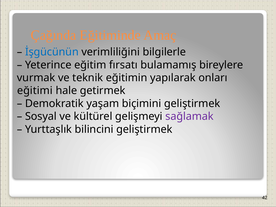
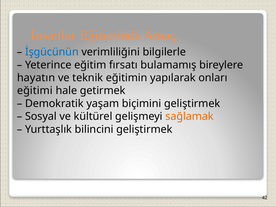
Çağında: Çağında -> İnsanlar (53, 35)
vurmak: vurmak -> hayatın (36, 78)
sağlamak colour: purple -> orange (189, 116)
